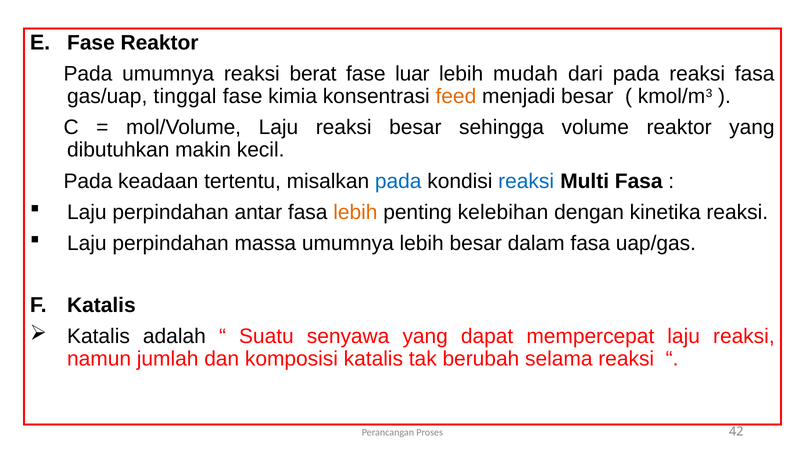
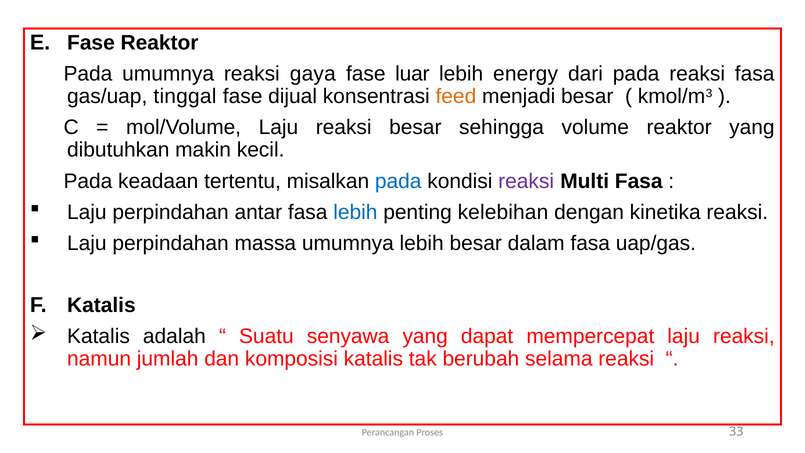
berat: berat -> gaya (313, 74)
mudah: mudah -> energy (526, 74)
kimia: kimia -> dijual (293, 96)
reaksi colour: blue -> purple (526, 181)
lebih colour: orange -> blue (355, 212)
42: 42 -> 33 (736, 432)
